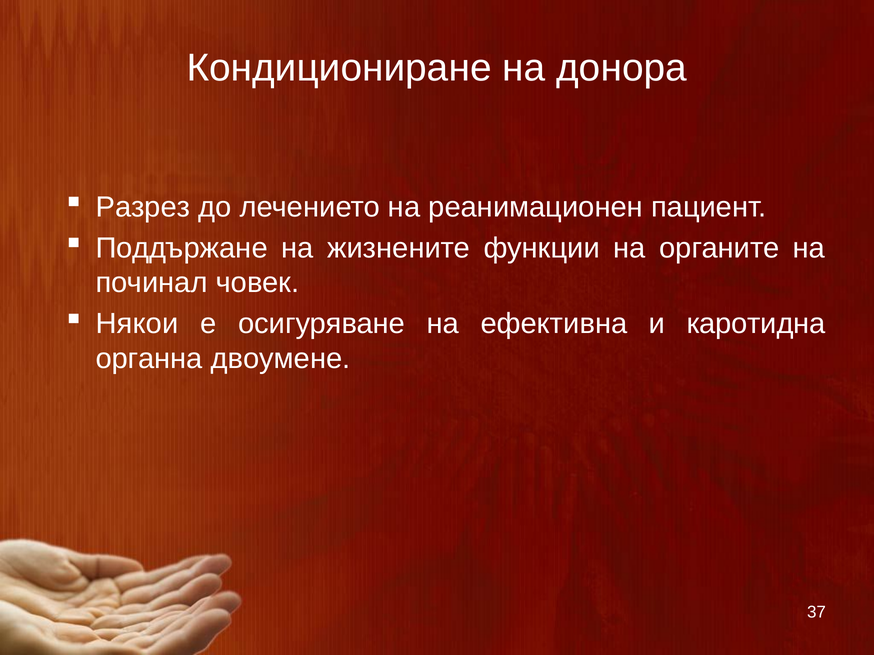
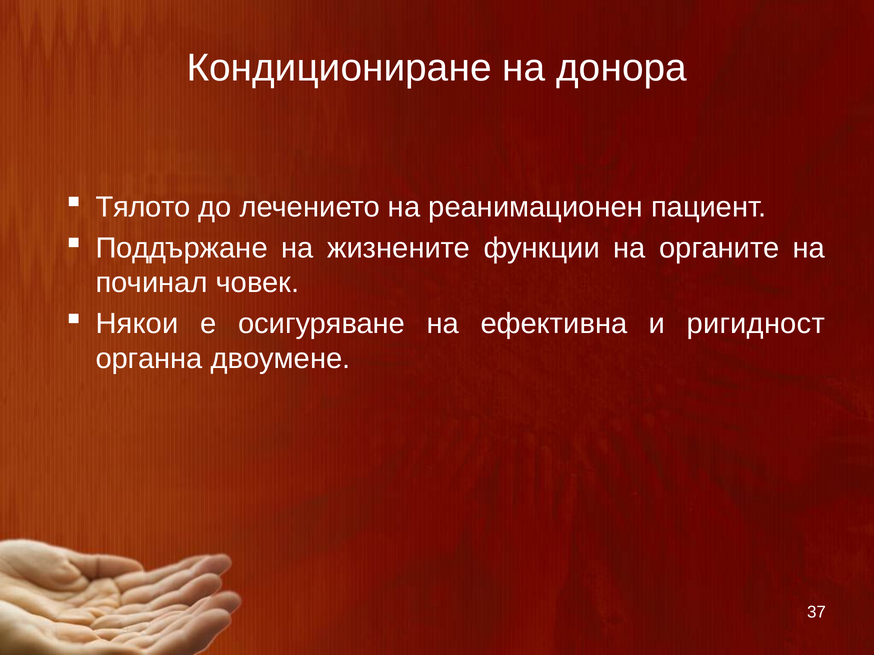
Разрез: Разрез -> Тялото (143, 207)
каротидна: каротидна -> ригидност (756, 324)
